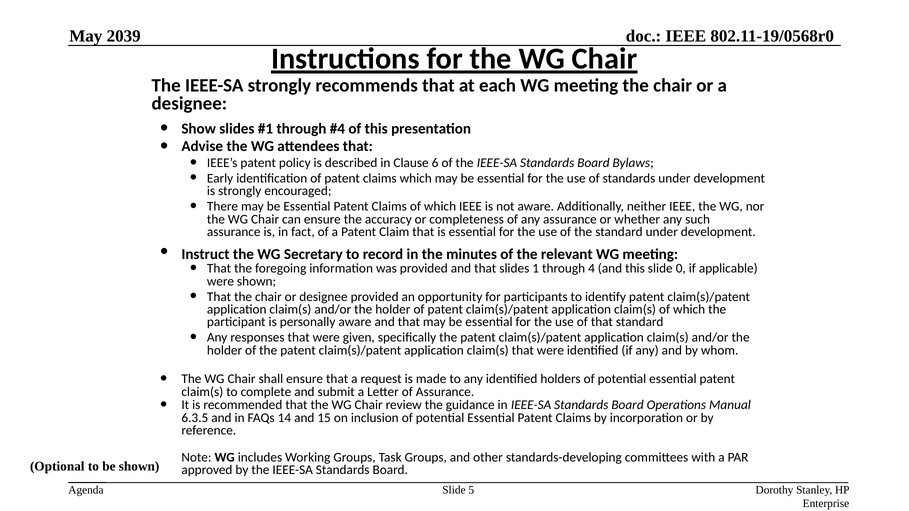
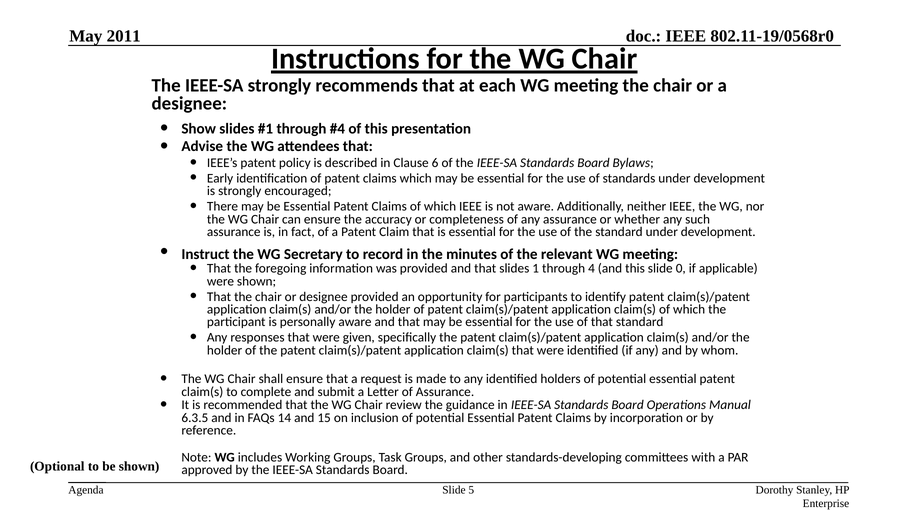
2039: 2039 -> 2011 (124, 36)
